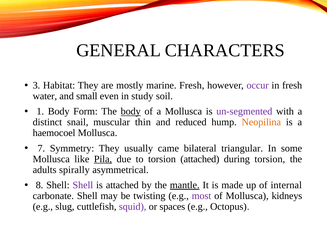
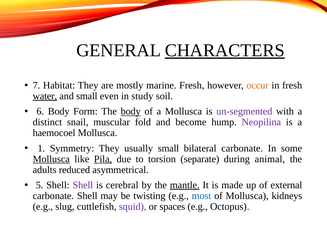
CHARACTERS underline: none -> present (225, 50)
3: 3 -> 7 (36, 85)
occur colour: purple -> orange (258, 85)
water underline: none -> present (45, 96)
1: 1 -> 6 (40, 112)
thin: thin -> fold (143, 122)
reduced: reduced -> become (191, 122)
Neopilina colour: orange -> purple (261, 122)
7: 7 -> 1 (41, 148)
usually came: came -> small (168, 148)
bilateral triangular: triangular -> carbonate (242, 148)
Mollusca underline: none -> present (51, 159)
torsion attached: attached -> separate (200, 159)
during torsion: torsion -> animal (270, 159)
spirally: spirally -> reduced (74, 170)
8: 8 -> 5 (40, 185)
is attached: attached -> cerebral (122, 185)
internal: internal -> external (286, 185)
most colour: purple -> blue (201, 196)
